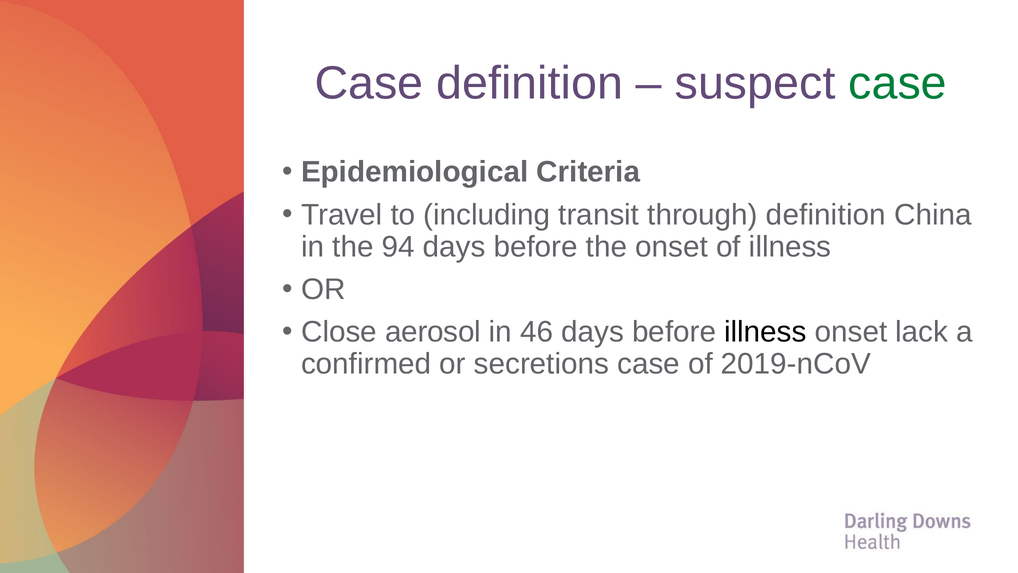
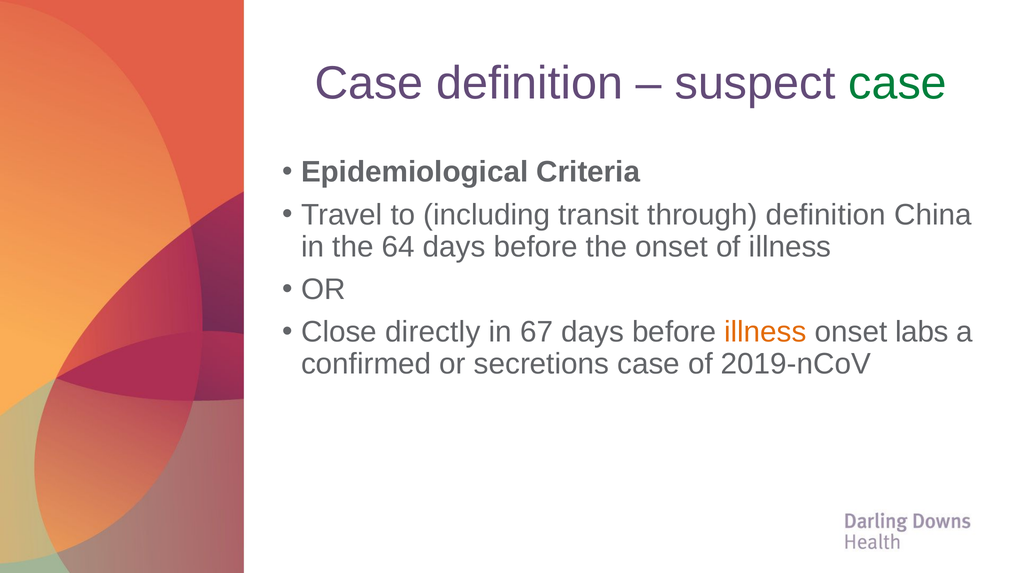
94: 94 -> 64 (398, 247)
aerosol: aerosol -> directly (433, 332)
46: 46 -> 67 (537, 332)
illness colour: black -> orange (765, 332)
lack: lack -> labs (922, 332)
